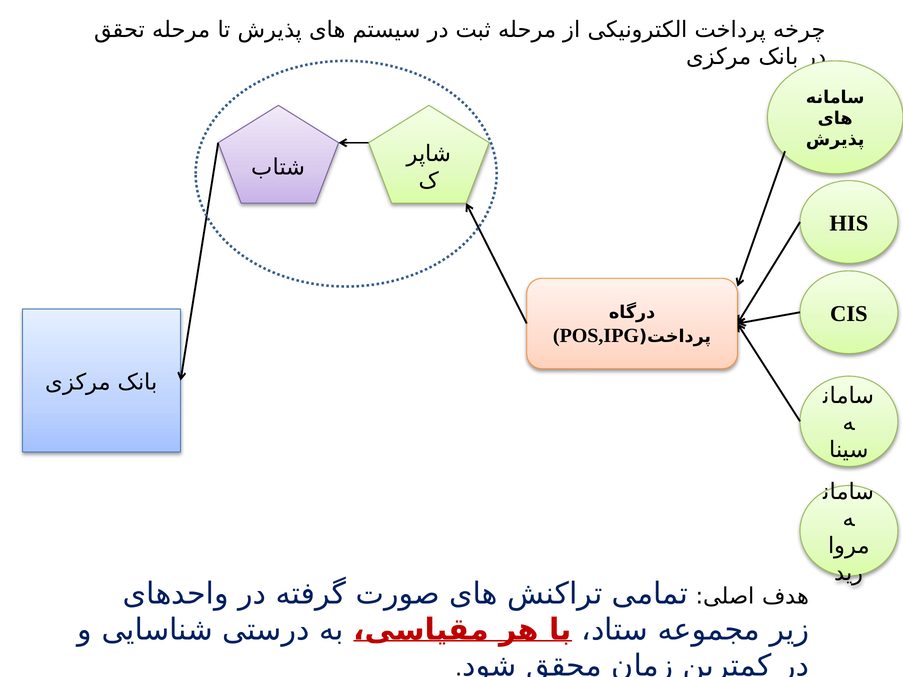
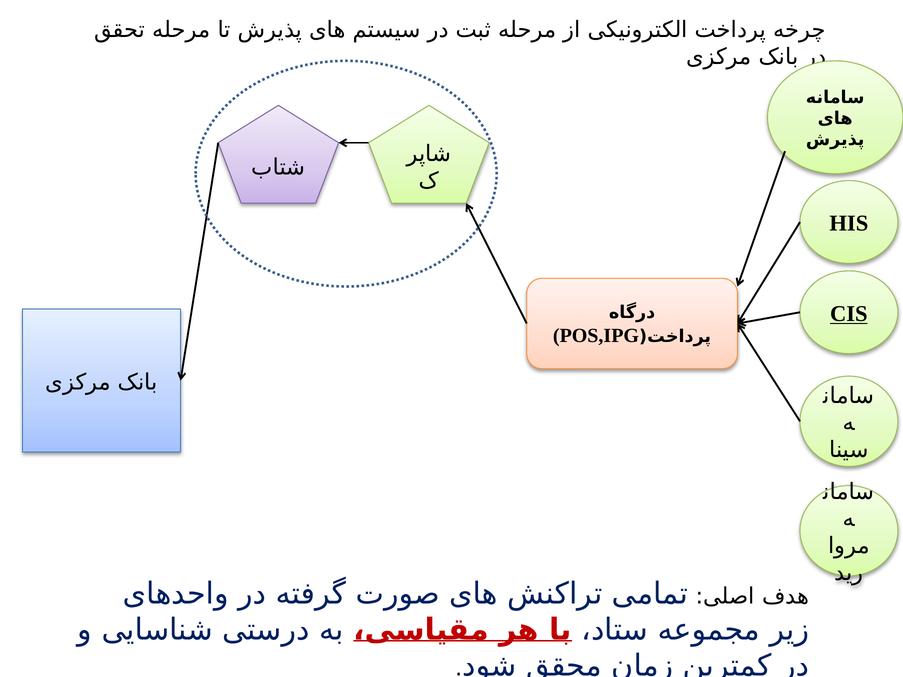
CIS underline: none -> present (849, 314)
